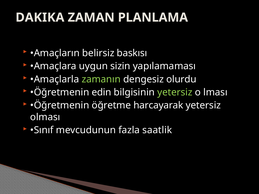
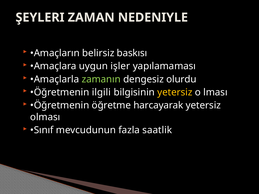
DAKIKA: DAKIKA -> ŞEYLERI (40, 17)
PLANLAMA: PLANLAMA -> NEDENIYLE (153, 17)
sizin: sizin -> işler (120, 66)
edin: edin -> ilgili (101, 92)
yetersiz colour: light green -> yellow (175, 92)
